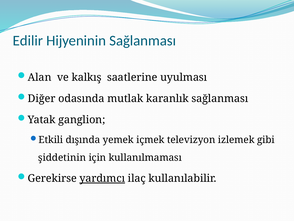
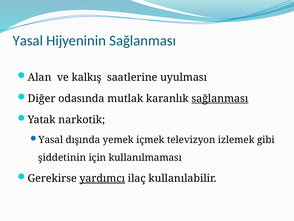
Edilir: Edilir -> Yasal (28, 41)
sağlanması underline: none -> present (220, 98)
ganglion: ganglion -> narkotik (82, 120)
Etkili: Etkili -> Yasal (51, 140)
